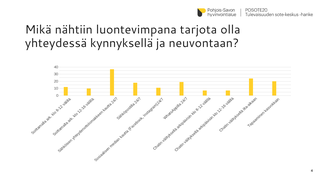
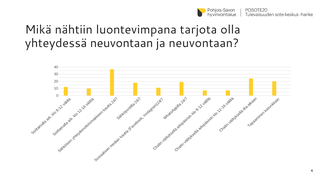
yhteydessä kynnyksellä: kynnyksellä -> neuvontaan (122, 43)
